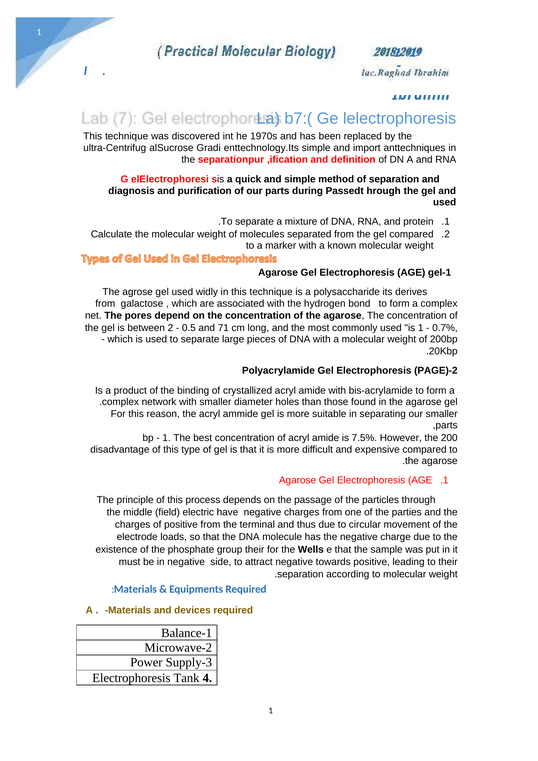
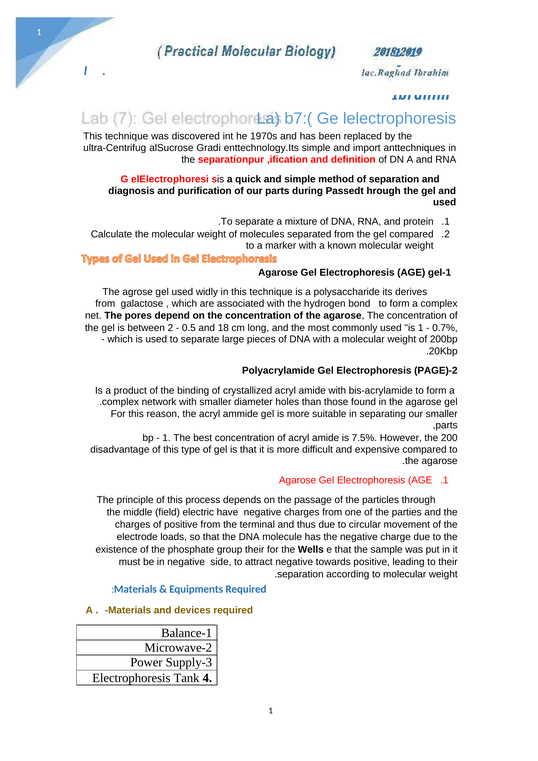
71: 71 -> 18 (223, 327)
